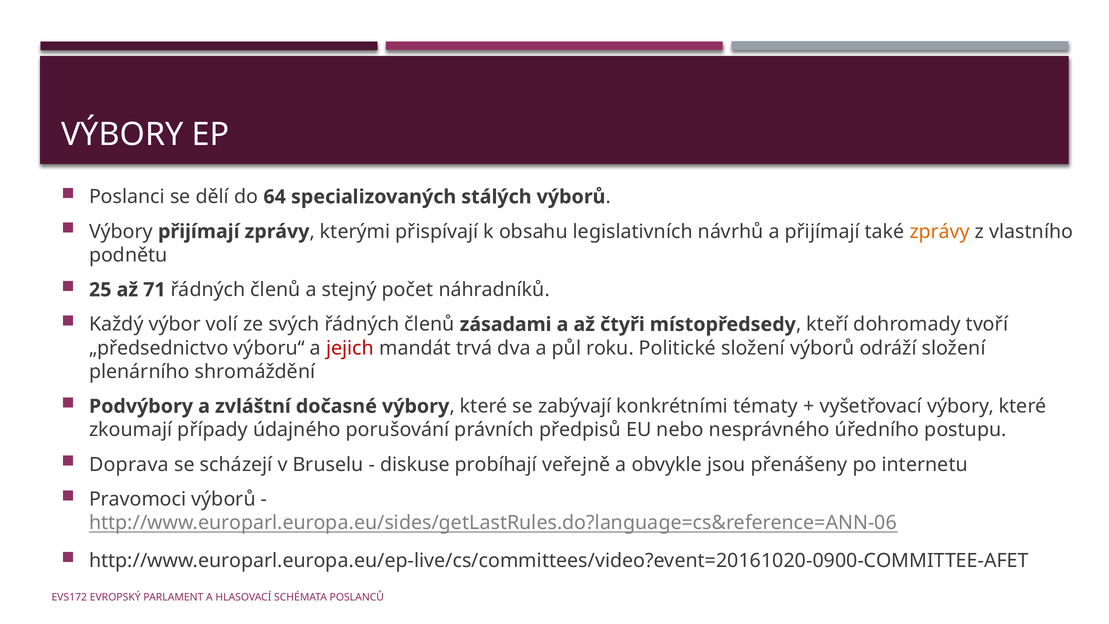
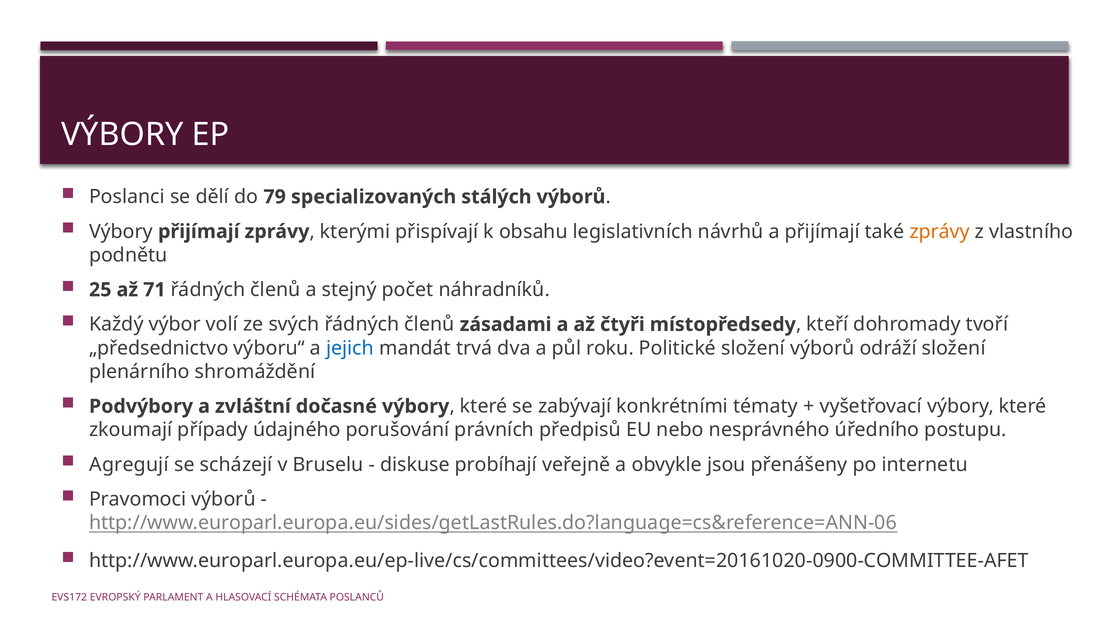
64: 64 -> 79 (275, 197)
jejich colour: red -> blue (350, 348)
Doprava: Doprava -> Agregují (129, 464)
